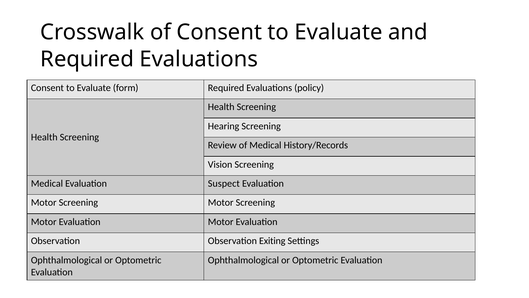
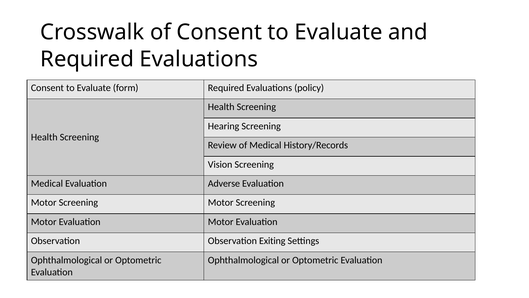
Suspect: Suspect -> Adverse (224, 183)
